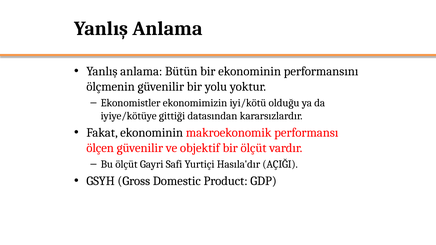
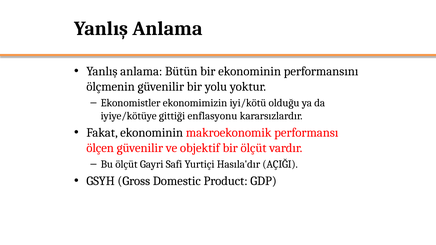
datasından: datasından -> enflasyonu (212, 116)
